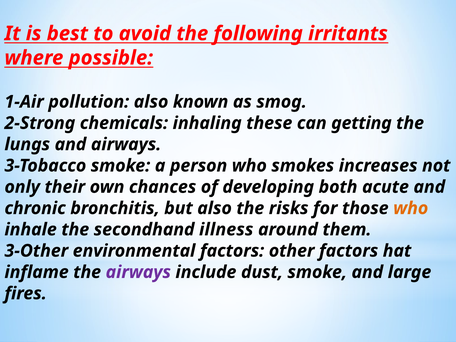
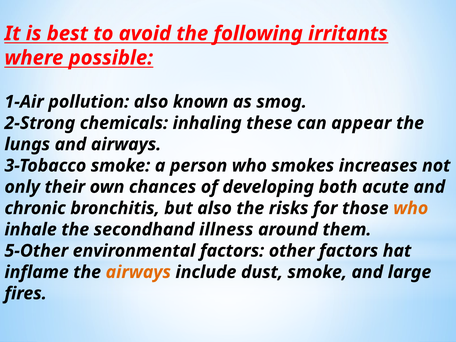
getting: getting -> appear (361, 123)
3-Other: 3-Other -> 5-Other (36, 251)
airways colour: purple -> orange (138, 272)
